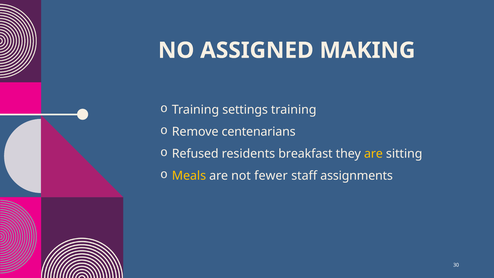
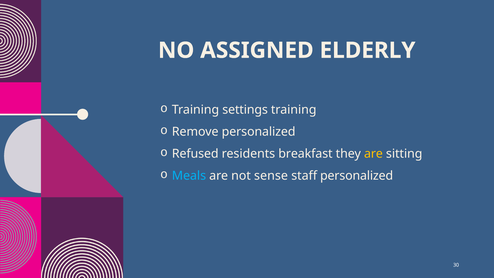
MAKING: MAKING -> ELDERLY (367, 50)
Remove centenarians: centenarians -> personalized (259, 132)
Meals colour: yellow -> light blue (189, 176)
fewer: fewer -> sense (271, 176)
staff assignments: assignments -> personalized (357, 176)
